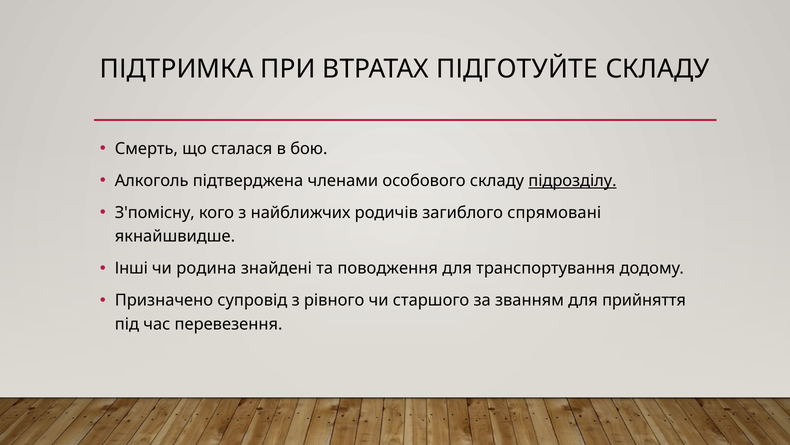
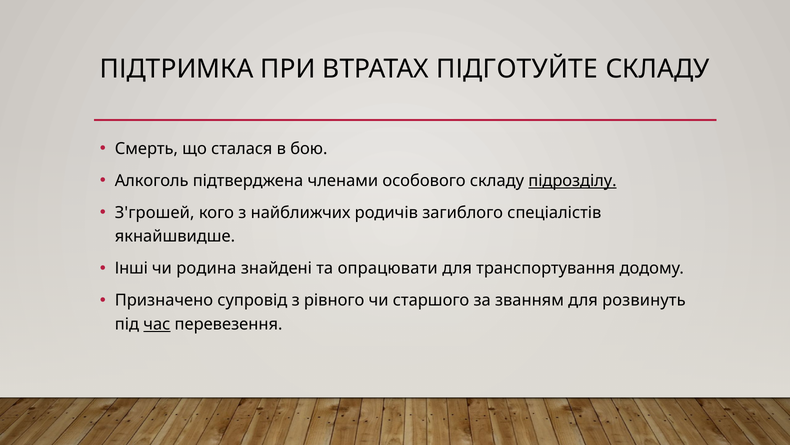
З'помісну: З'помісну -> З'грошей (155, 212)
спрямовані: спрямовані -> спеціалістів (554, 212)
поводження: поводження -> опрацювати (388, 268)
прийняття: прийняття -> розвинуть (644, 300)
час underline: none -> present (157, 324)
